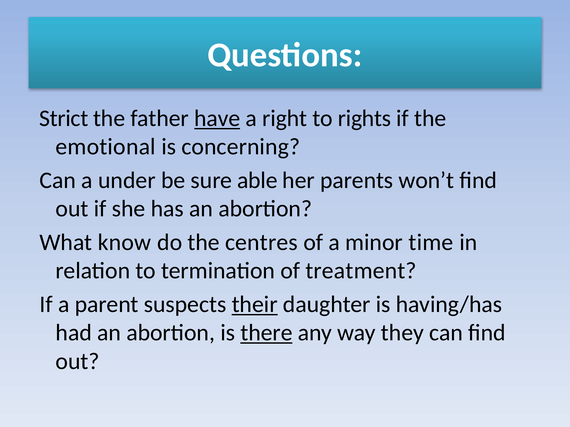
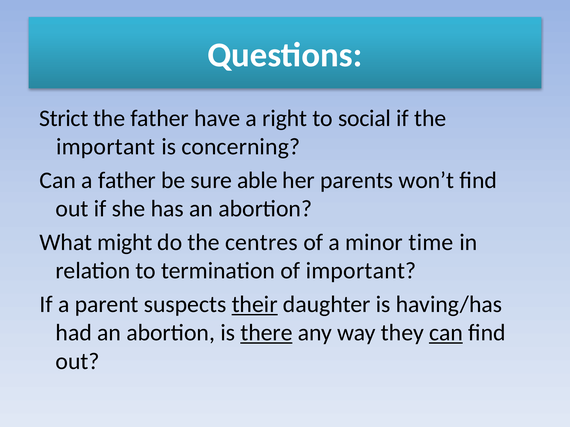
have underline: present -> none (217, 119)
rights: rights -> social (364, 119)
emotional: emotional -> important (106, 147)
a under: under -> father (127, 181)
know: know -> might (125, 243)
of treatment: treatment -> important (361, 271)
can underline: none -> present (446, 333)
